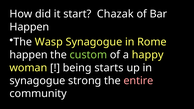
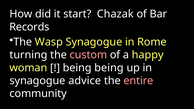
Happen: Happen -> Records (29, 27)
happen: happen -> turning (28, 55)
custom colour: light green -> pink (88, 55)
being starts: starts -> being (109, 68)
strong: strong -> advice (85, 81)
